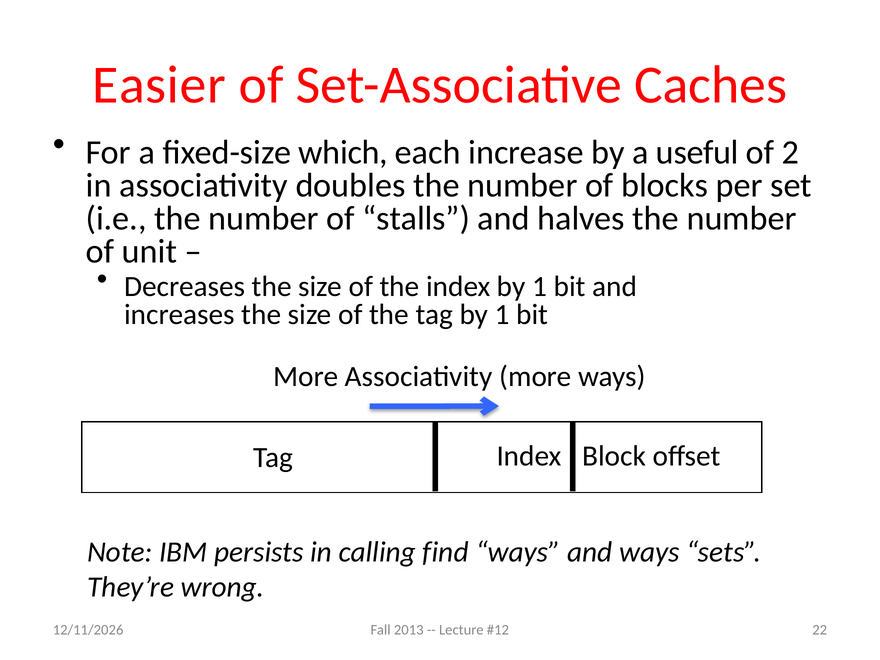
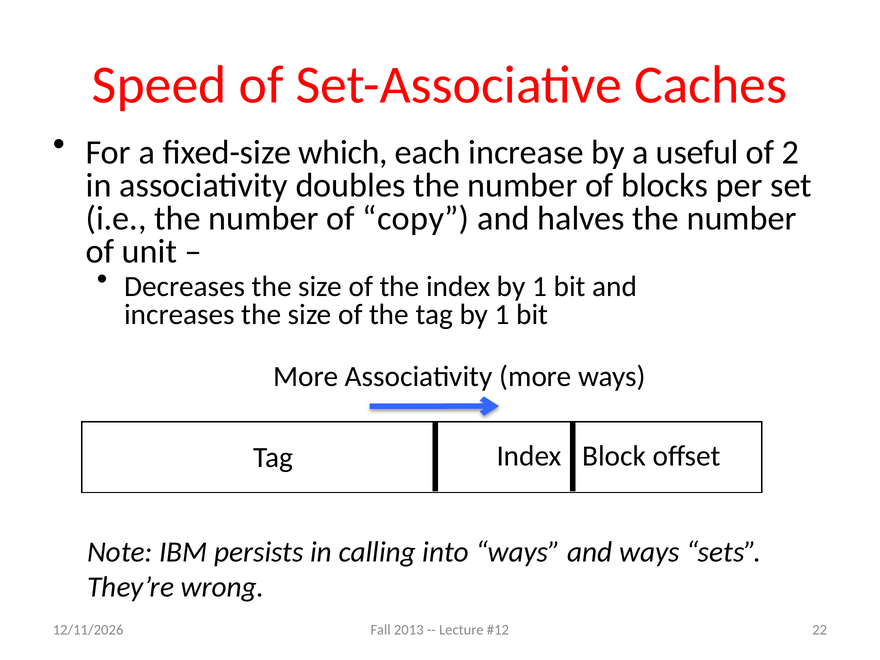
Easier: Easier -> Speed (159, 85)
stalls: stalls -> copy (416, 218)
find: find -> into (446, 552)
